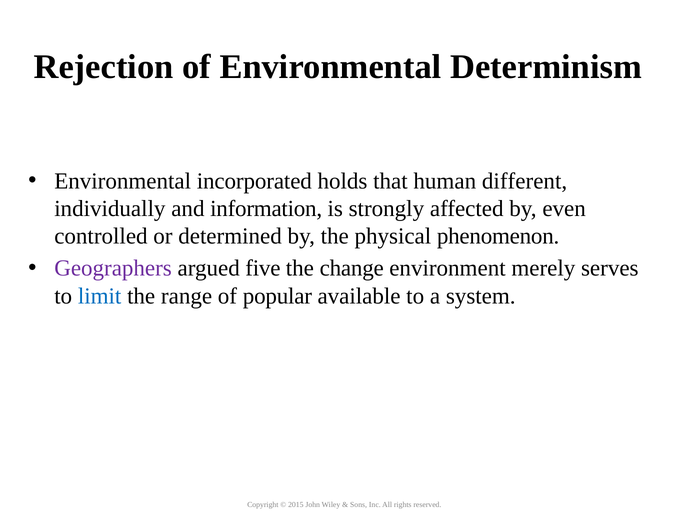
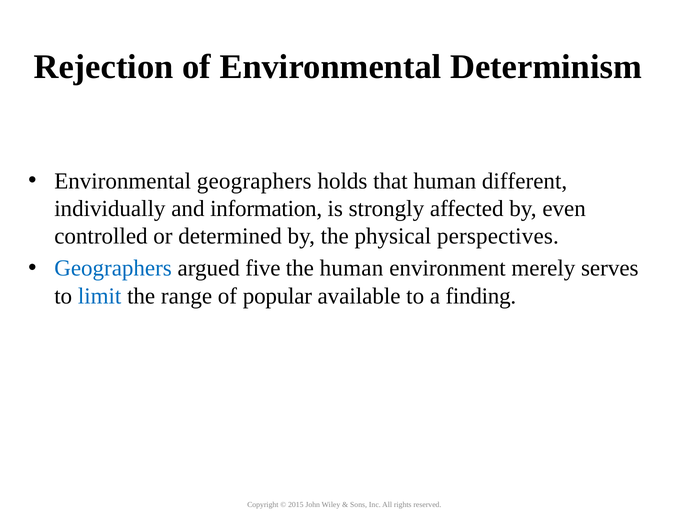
Environmental incorporated: incorporated -> geographers (254, 181)
phenomenon: phenomenon -> perspectives (498, 236)
Geographers colour: purple -> blue (113, 269)
the change: change -> human (351, 269)
system: system -> finding (481, 296)
